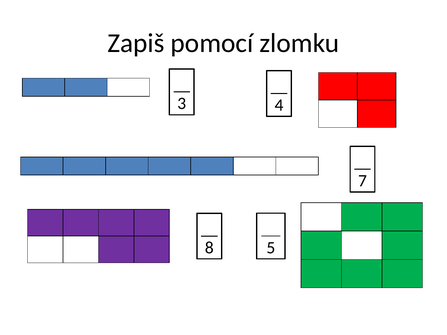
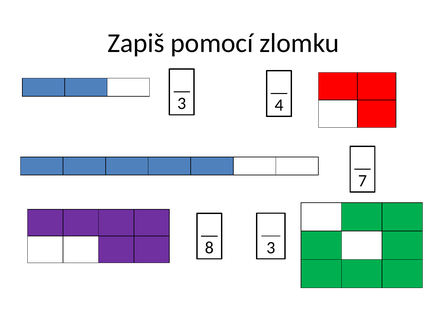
8 5: 5 -> 3 (271, 248)
